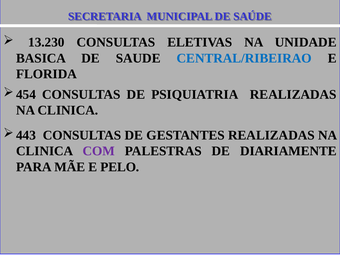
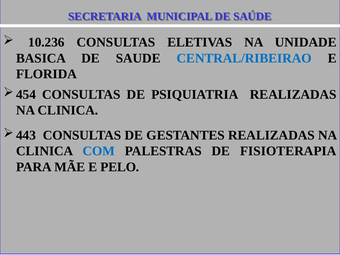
13.230: 13.230 -> 10.236 (46, 42)
COM colour: purple -> blue (99, 151)
DIARIAMENTE: DIARIAMENTE -> FISIOTERAPIA (288, 151)
